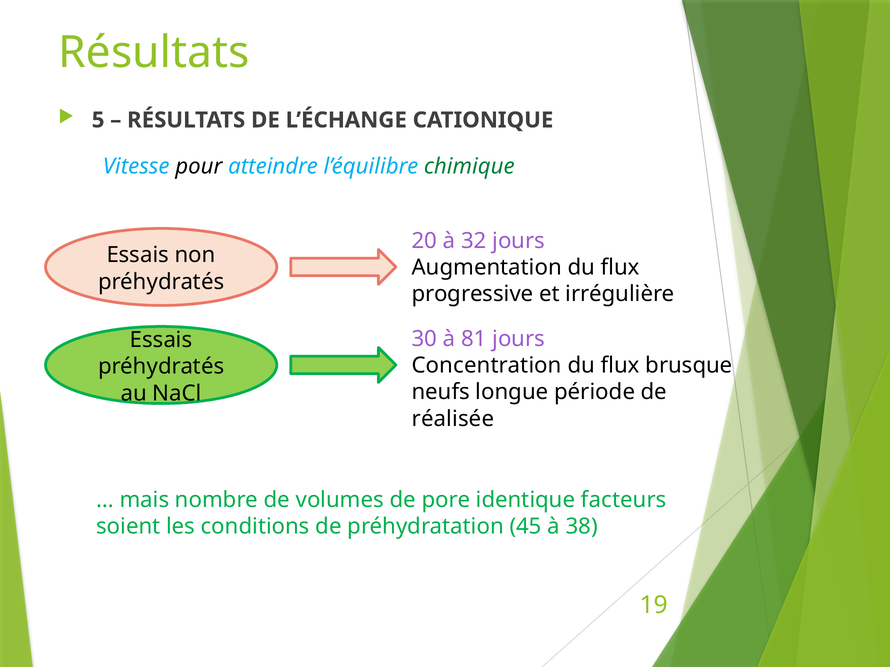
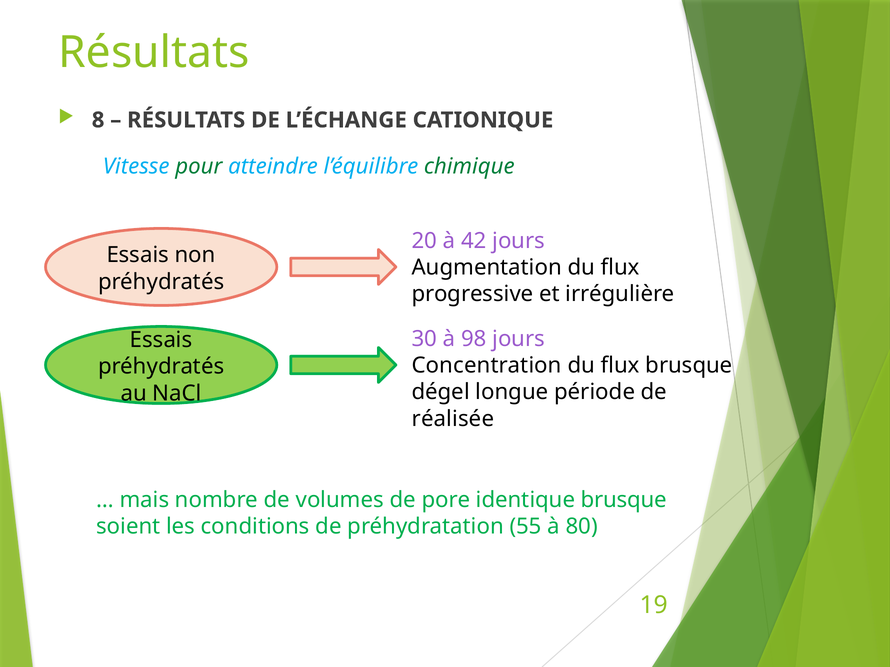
5: 5 -> 8 (98, 120)
pour colour: black -> green (199, 166)
32: 32 -> 42 (474, 241)
81: 81 -> 98 (474, 339)
neufs: neufs -> dégel (441, 392)
identique facteurs: facteurs -> brusque (624, 500)
45: 45 -> 55 (526, 527)
38: 38 -> 80 (582, 527)
